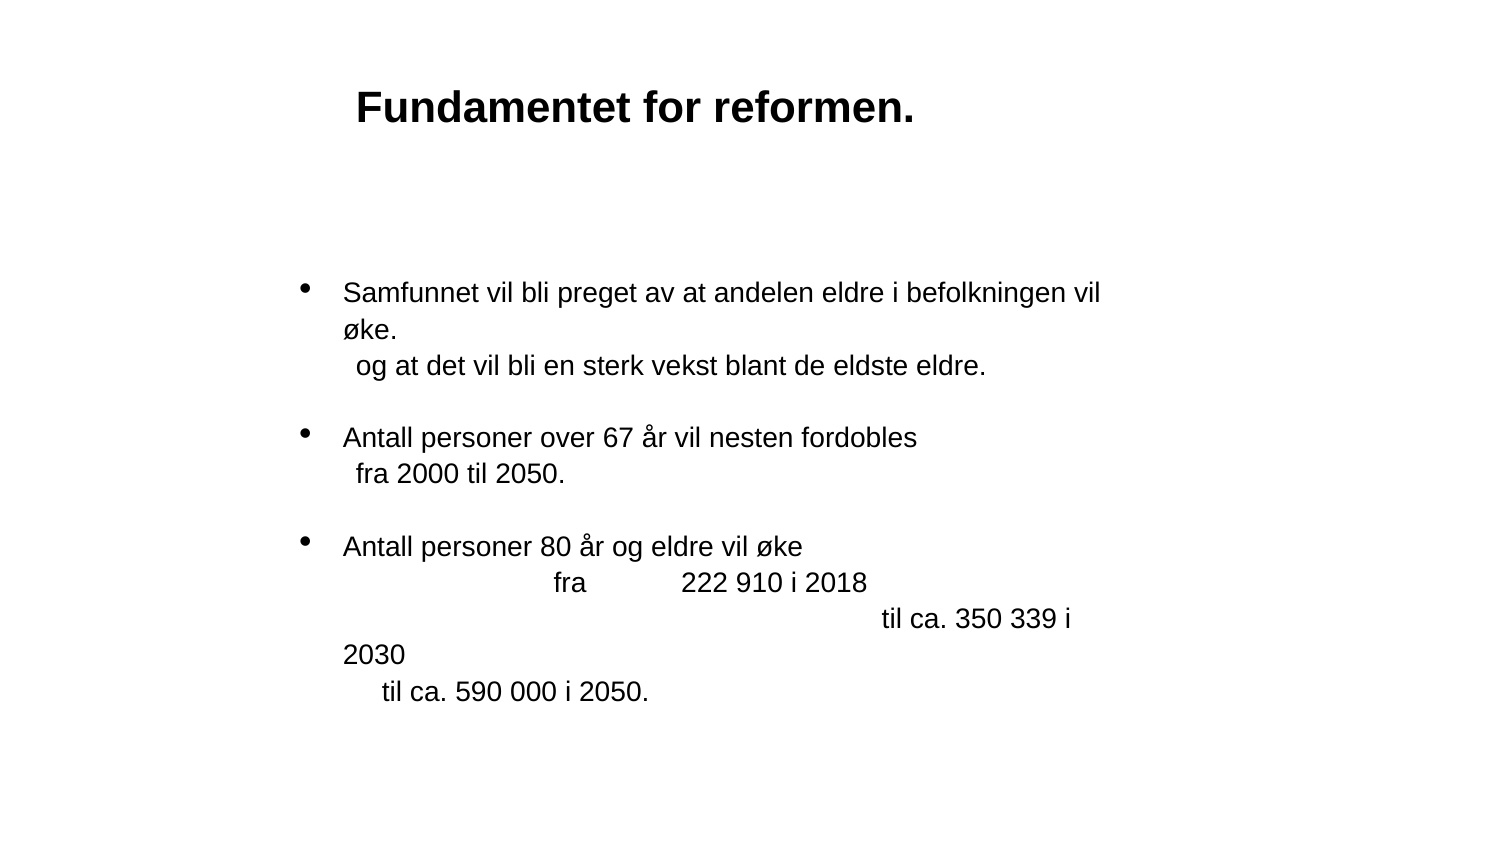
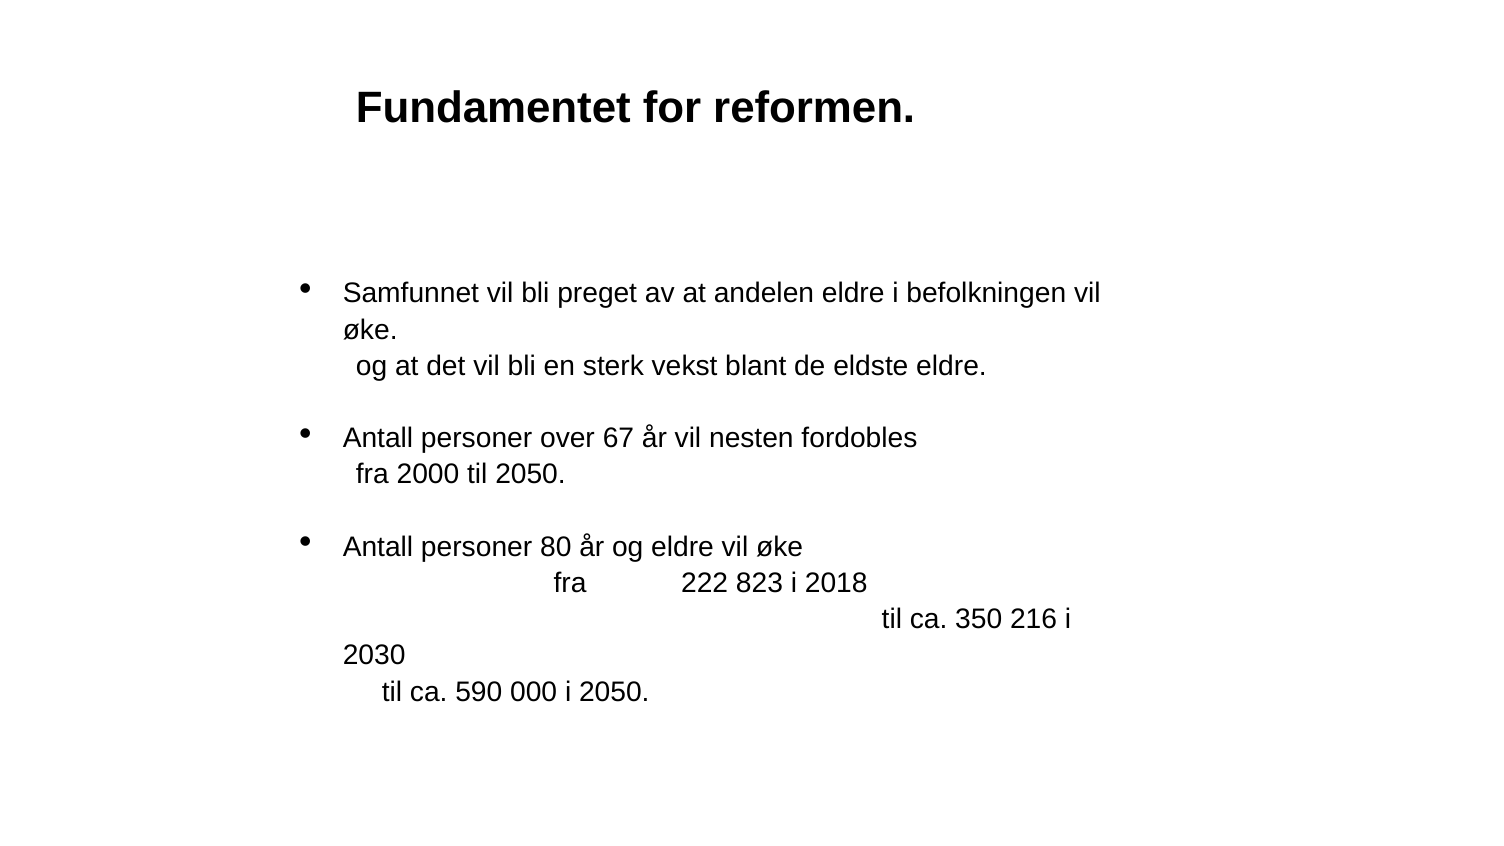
910: 910 -> 823 (759, 583)
339: 339 -> 216 (1034, 619)
